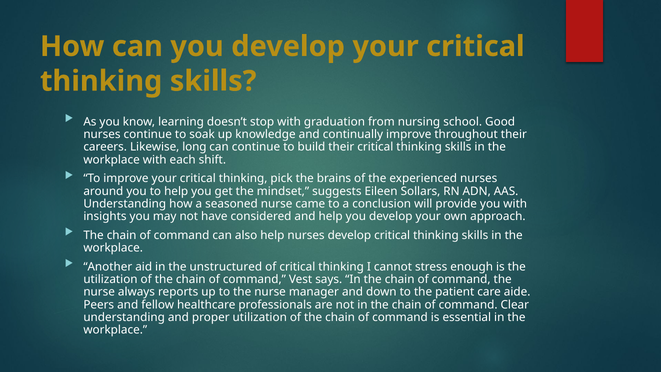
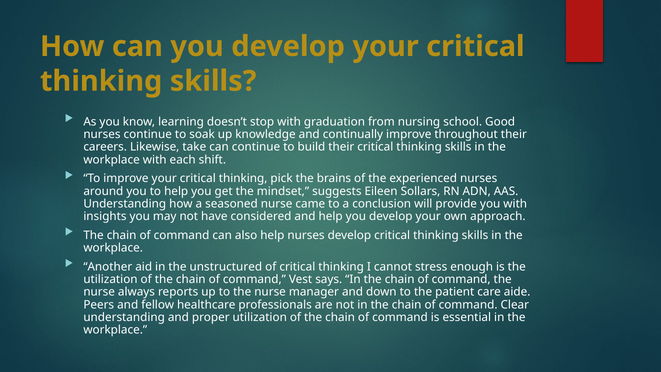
long: long -> take (194, 147)
